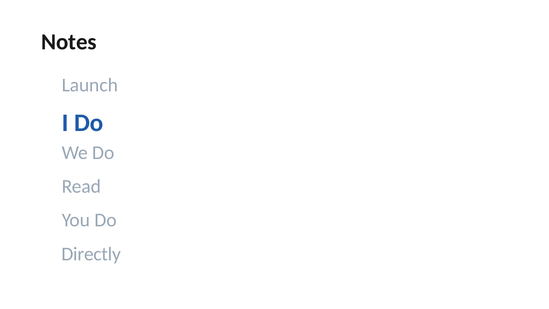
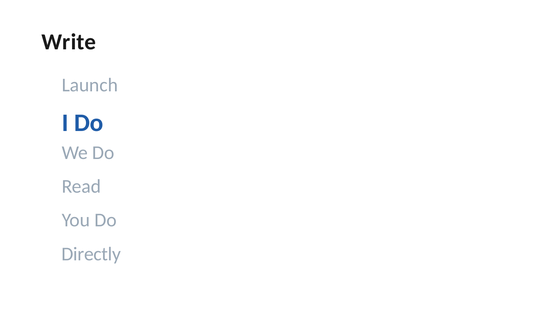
Notes: Notes -> Write (69, 42)
